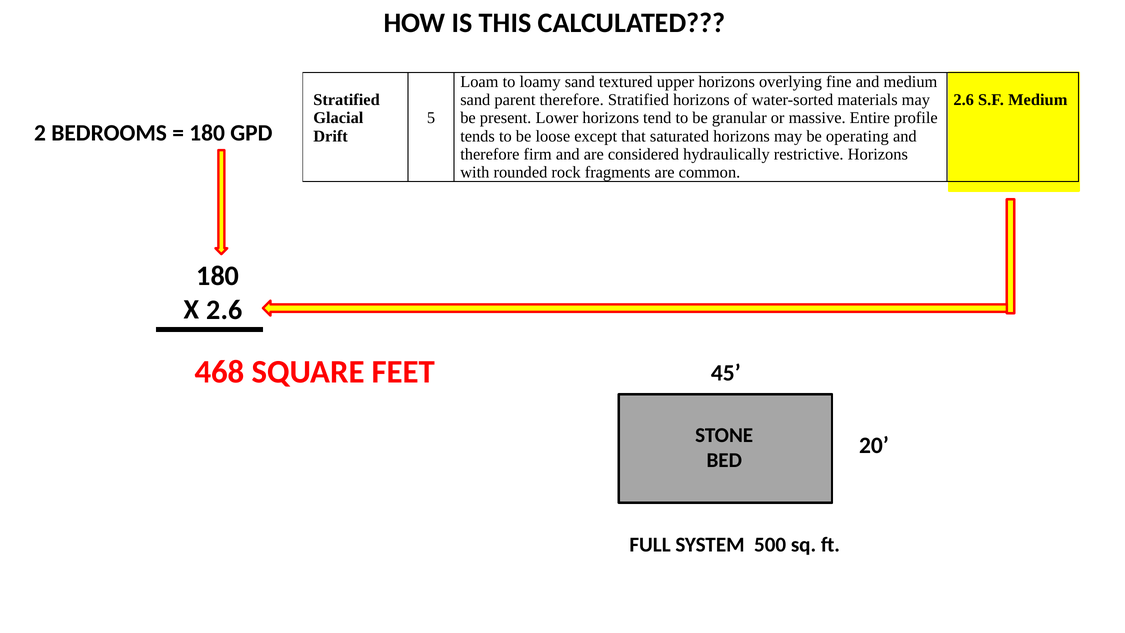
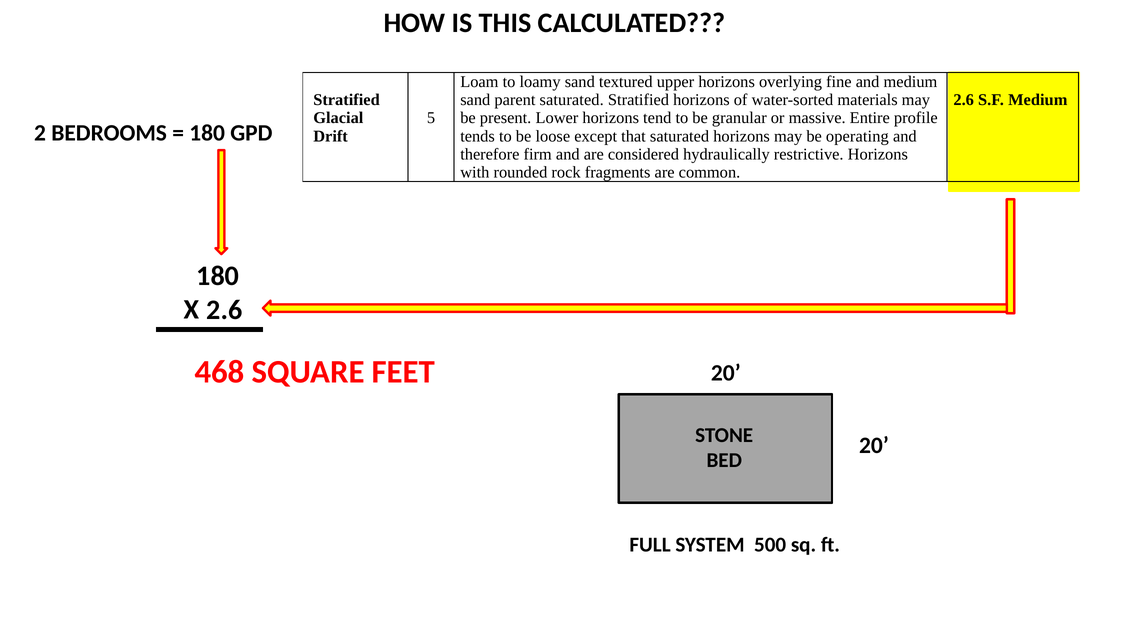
parent therefore: therefore -> saturated (572, 100)
FEET 45: 45 -> 20 (726, 373)
